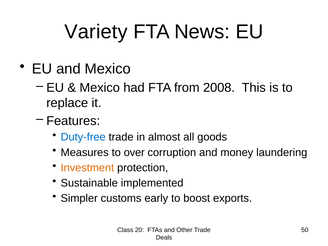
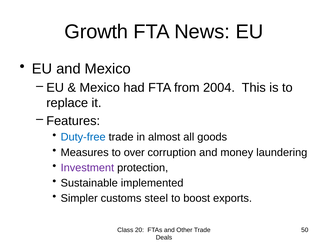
Variety: Variety -> Growth (96, 32)
2008: 2008 -> 2004 (219, 88)
Investment colour: orange -> purple (87, 168)
early: early -> steel (156, 198)
